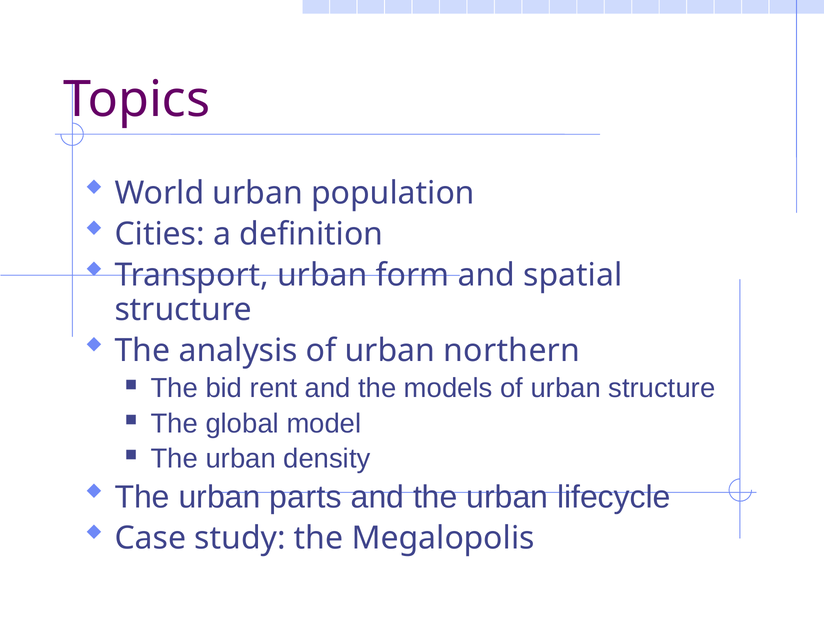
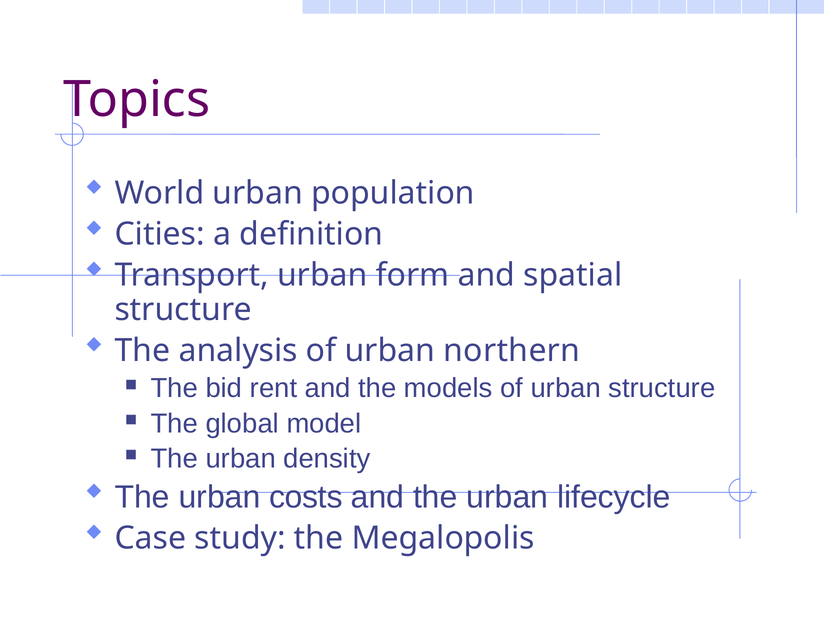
parts: parts -> costs (306, 497)
